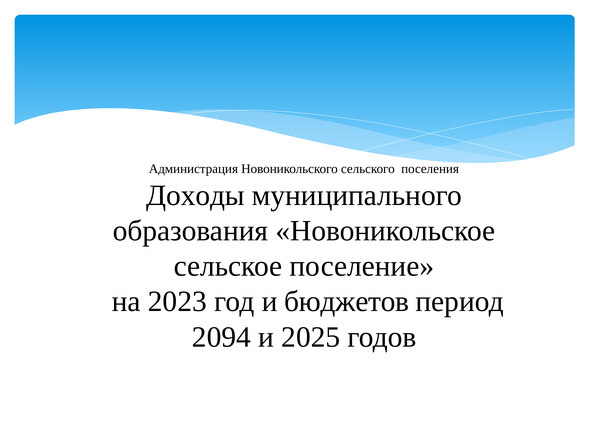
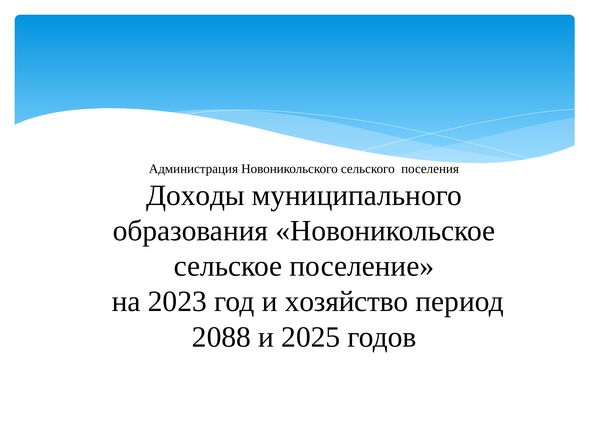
бюджетов: бюджетов -> хозяйство (347, 301)
2094: 2094 -> 2088 (221, 337)
